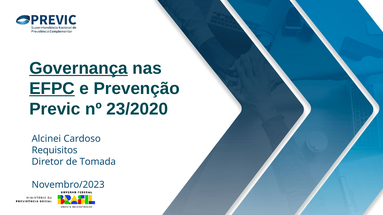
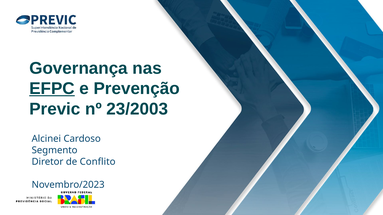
Governança underline: present -> none (79, 68)
23/2020: 23/2020 -> 23/2003 (137, 109)
Requisitos: Requisitos -> Segmento (55, 151)
Tomada: Tomada -> Conflito (98, 162)
